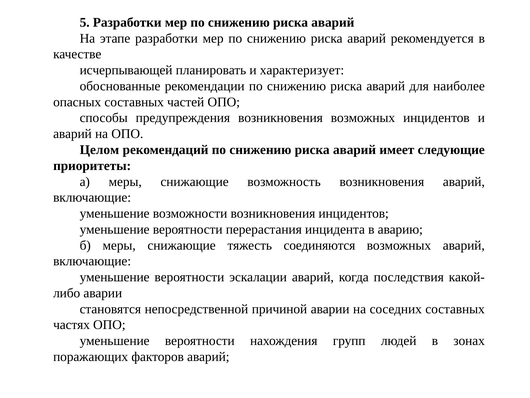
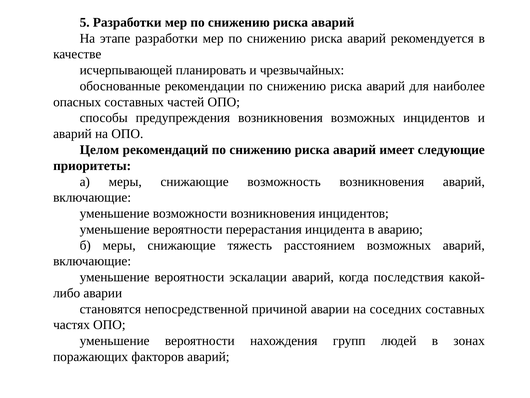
характеризует: характеризует -> чрезвычайных (302, 70)
соединяются: соединяются -> расстоянием (319, 245)
